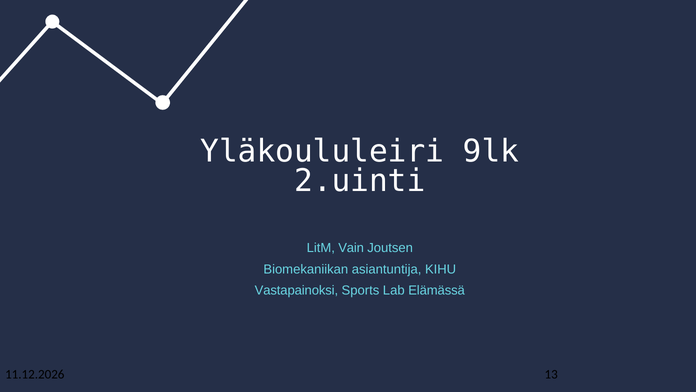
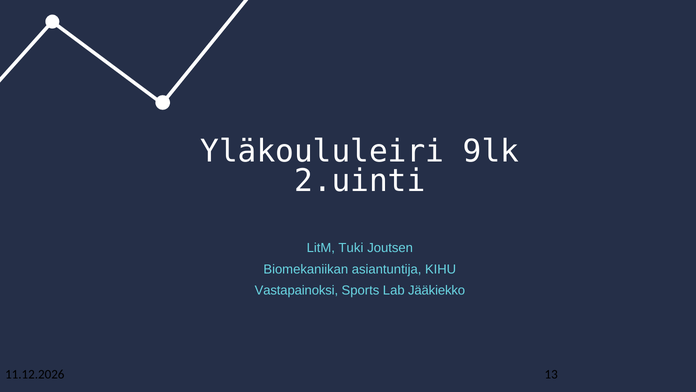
Vain: Vain -> Tuki (351, 248)
Elämässä: Elämässä -> Jääkiekko (437, 290)
